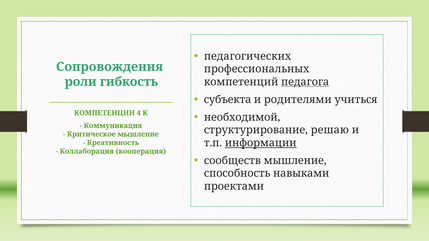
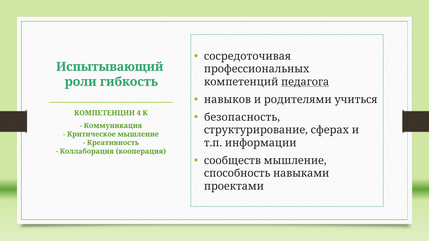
педагогических: педагогических -> сосредоточивая (248, 56)
Сопровождения: Сопровождения -> Испытывающий (110, 67)
субъекта: субъекта -> навыков (227, 100)
необходимой: необходимой -> безопасность (242, 117)
решаю: решаю -> сферах (330, 130)
информации underline: present -> none (261, 143)
